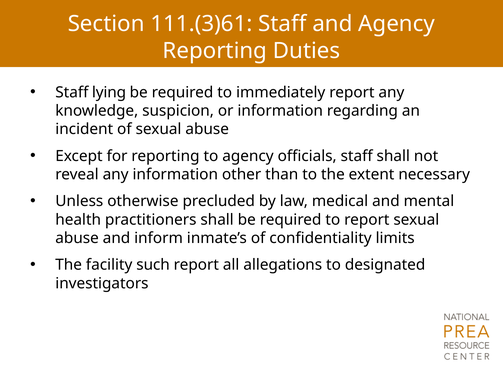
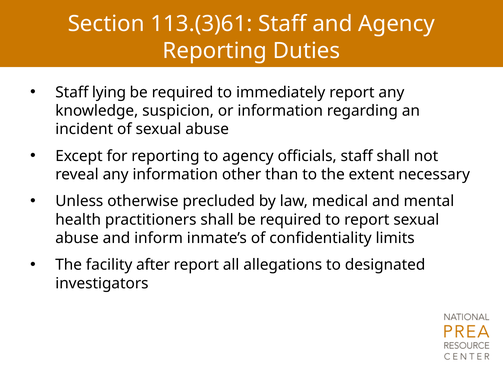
111.(3)61: 111.(3)61 -> 113.(3)61 (201, 24)
such: such -> after (153, 265)
